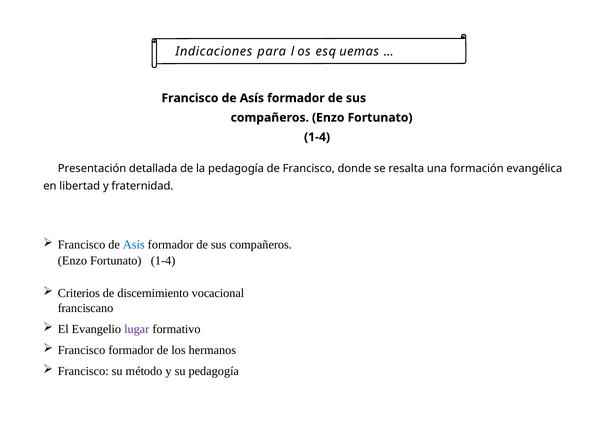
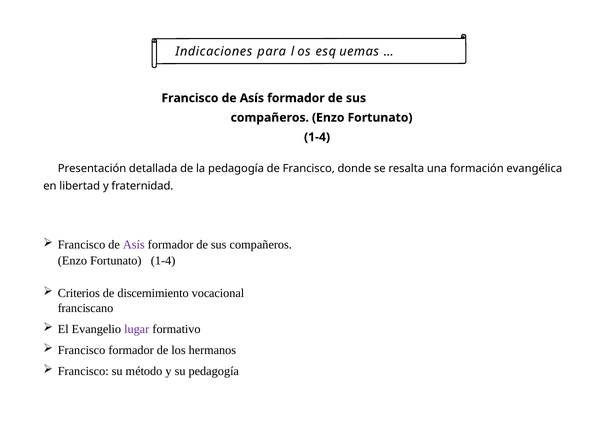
Asís colour: blue -> purple (134, 245)
